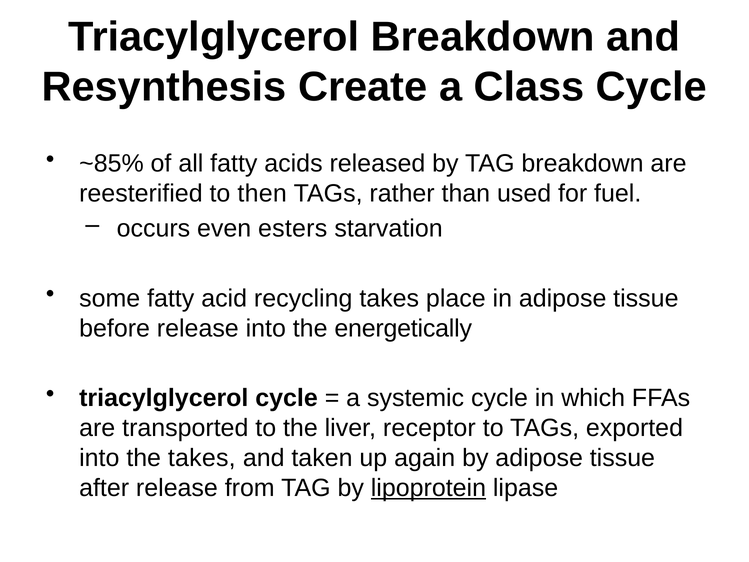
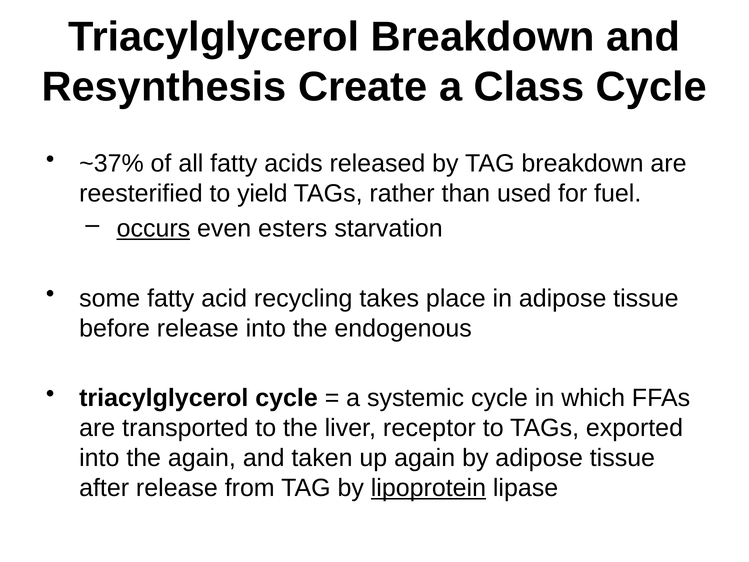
~85%: ~85% -> ~37% (111, 163)
then: then -> yield (262, 193)
occurs underline: none -> present (153, 228)
energetically: energetically -> endogenous (403, 328)
the takes: takes -> again (202, 458)
